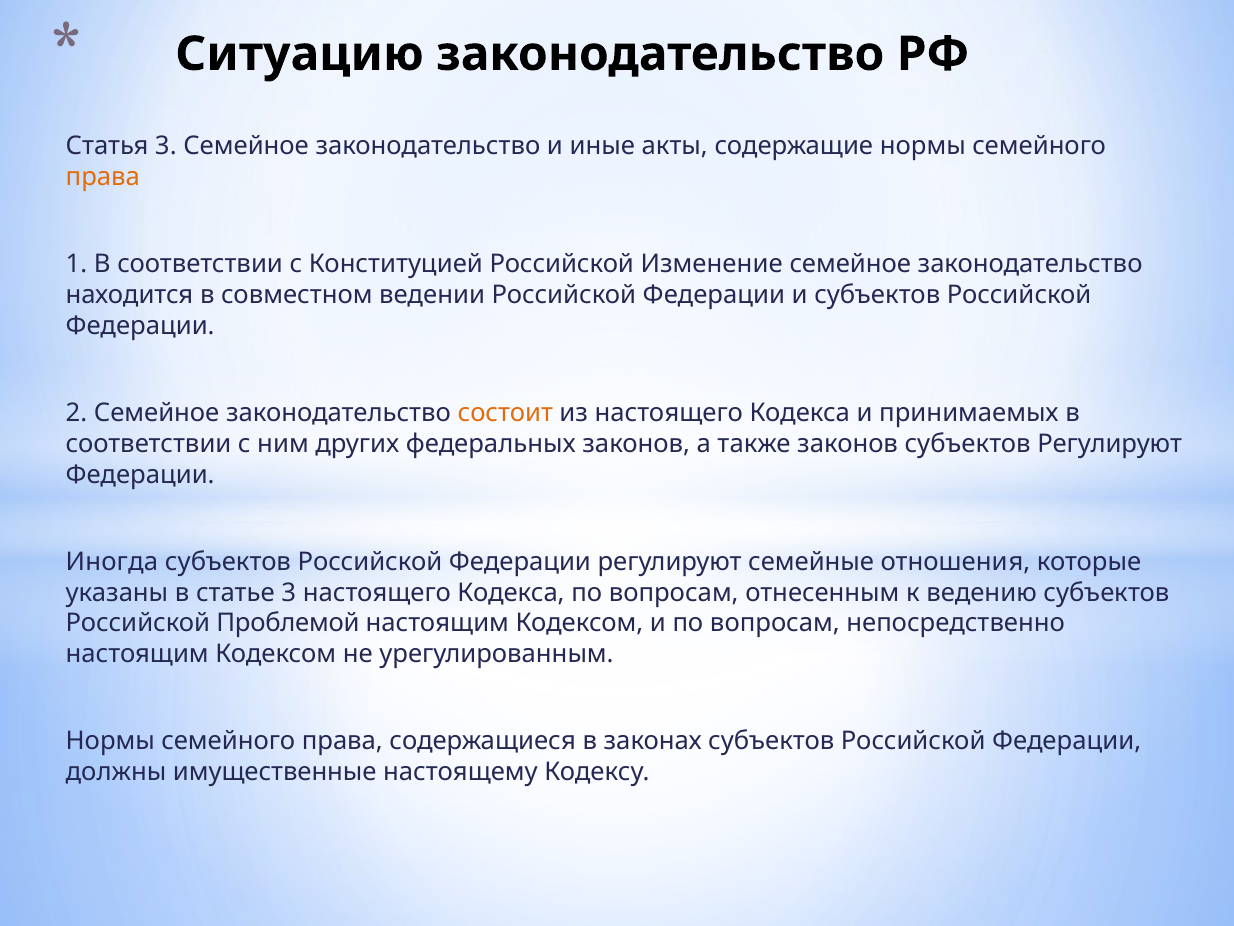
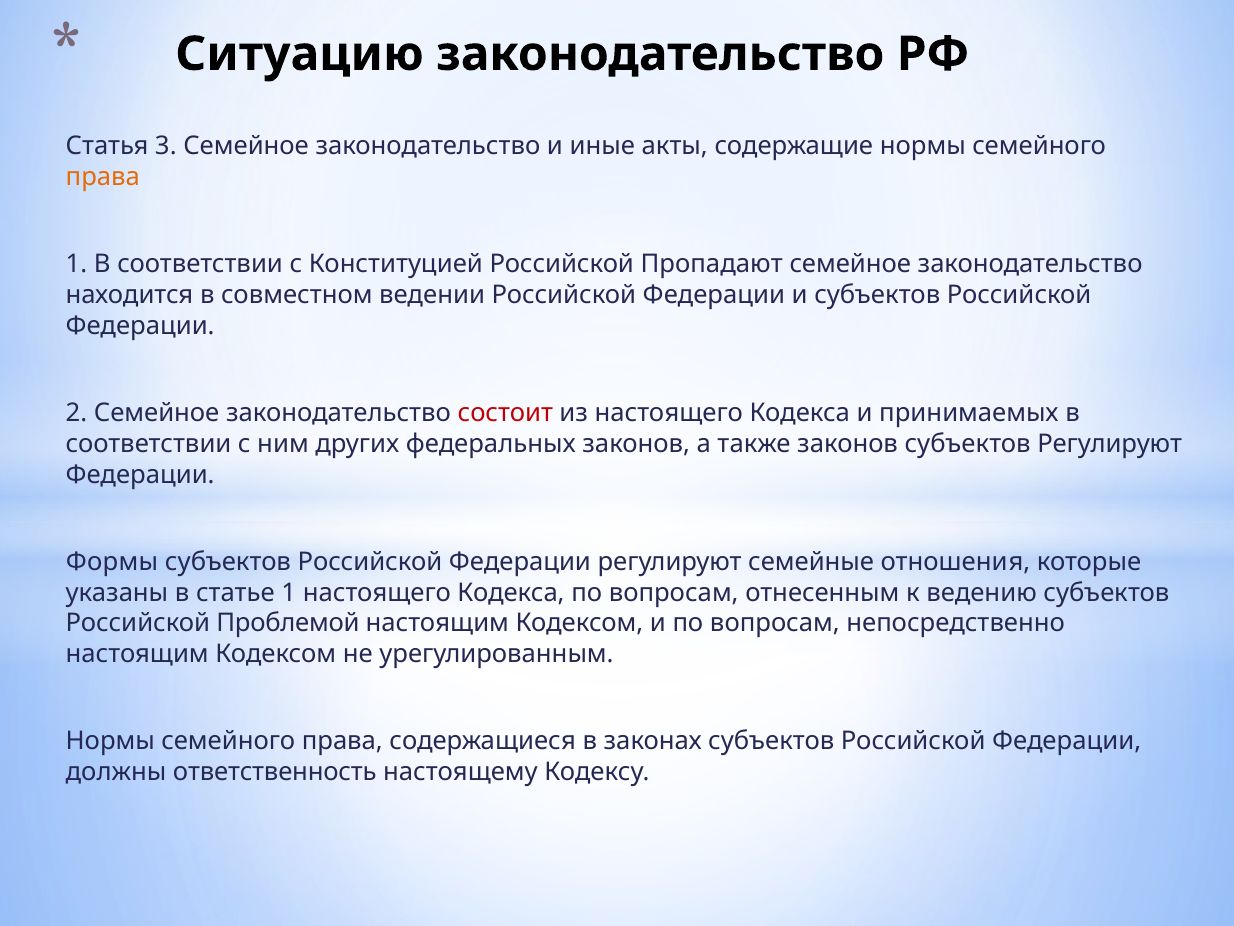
Изменение: Изменение -> Пропадают (712, 264)
состоит colour: orange -> red (505, 413)
Иногда: Иногда -> Формы (112, 561)
статье 3: 3 -> 1 (289, 592)
имущественные: имущественные -> ответственность (275, 772)
